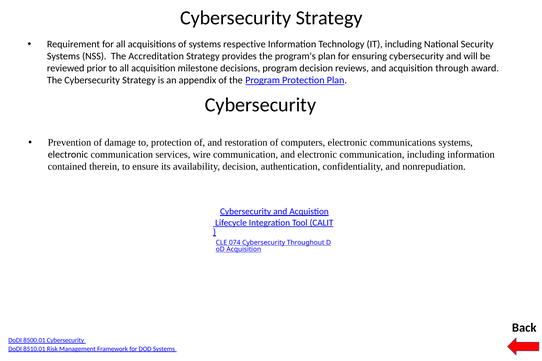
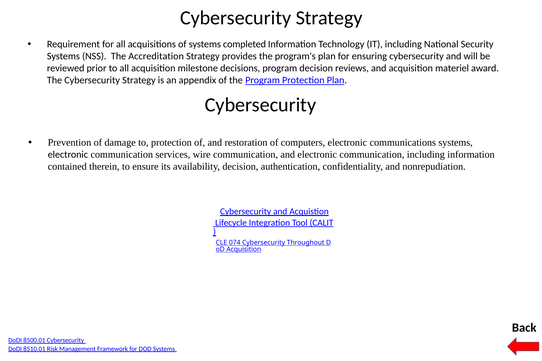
respective: respective -> completed (245, 44)
through: through -> materiel (452, 68)
